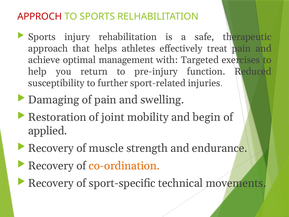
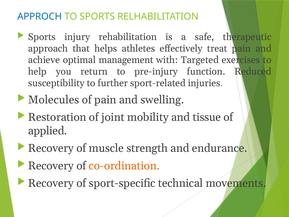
APPROCH colour: red -> blue (40, 17)
Damaging: Damaging -> Molecules (54, 100)
begin: begin -> tissue (207, 117)
